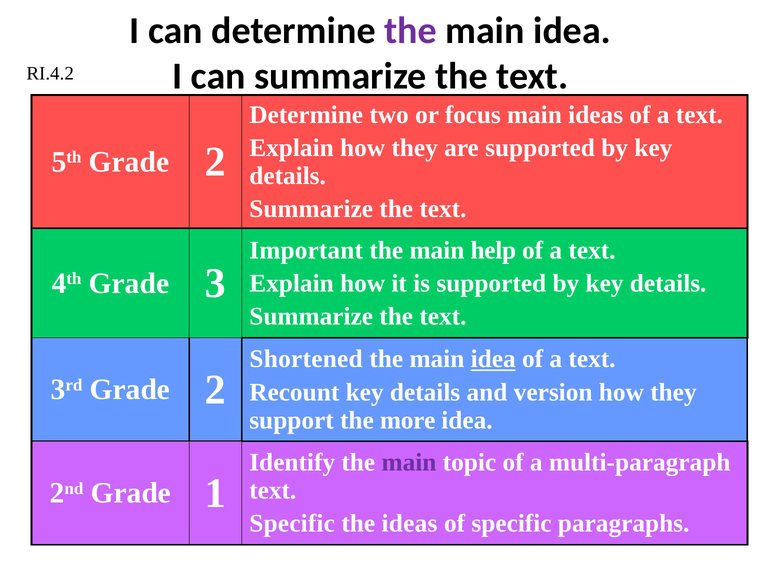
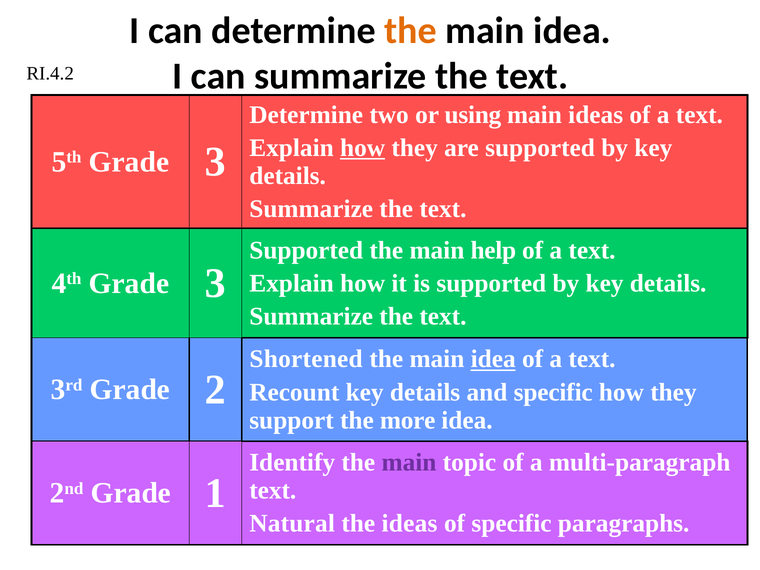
the colour: purple -> orange (411, 30)
focus: focus -> using (473, 115)
how underline: none -> present (363, 148)
5th Grade 2: 2 -> 3 (216, 162)
Important: Important -> Supported (306, 250)
and version: version -> specific (553, 392)
Specific: Specific -> Natural (292, 524)
